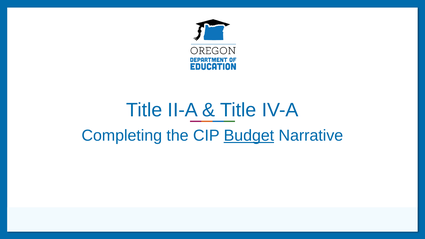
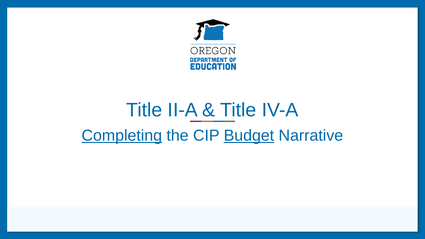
Completing underline: none -> present (122, 136)
